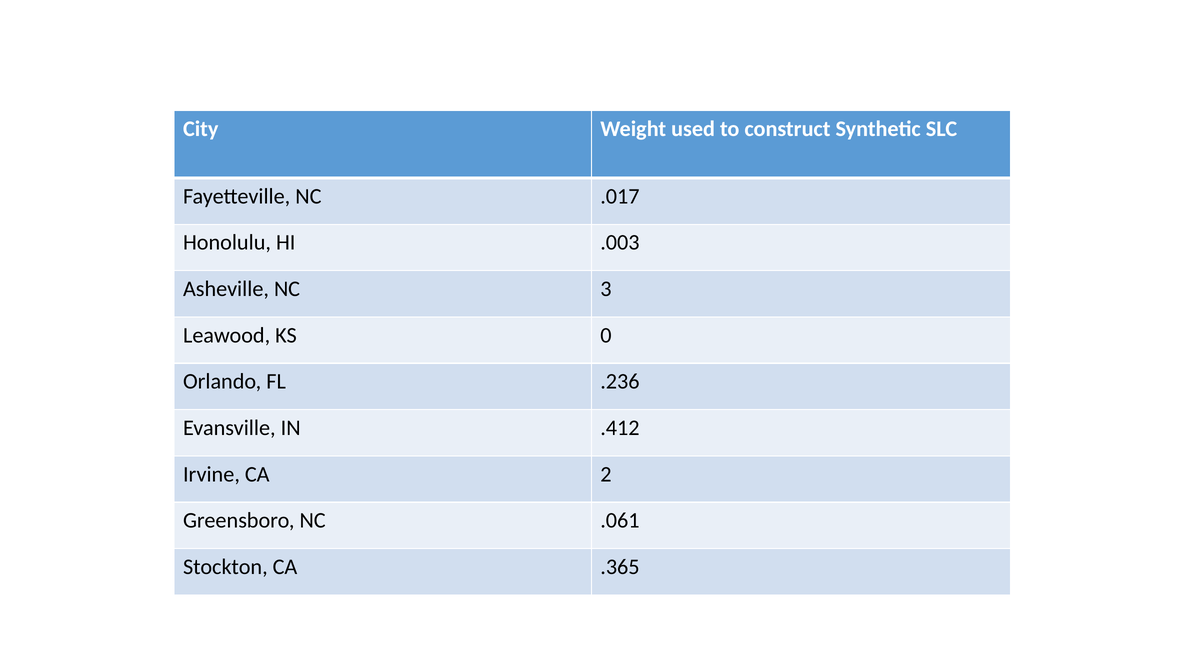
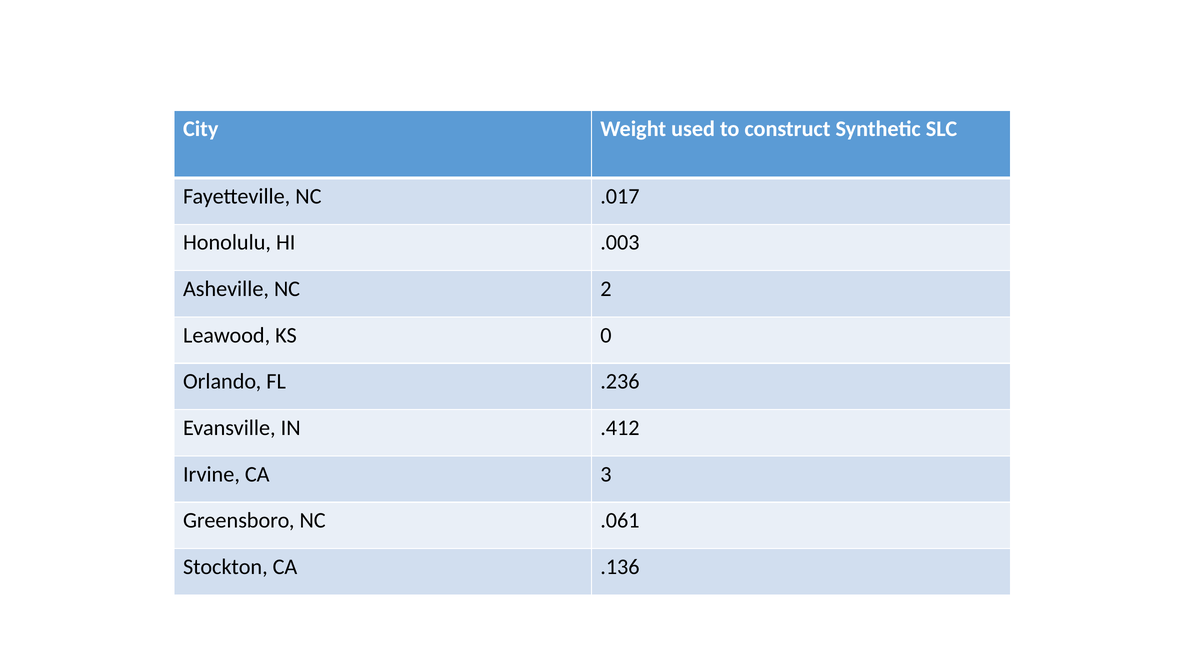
3: 3 -> 2 (606, 289)
2: 2 -> 3 (606, 474)
.365: .365 -> .136 (620, 566)
